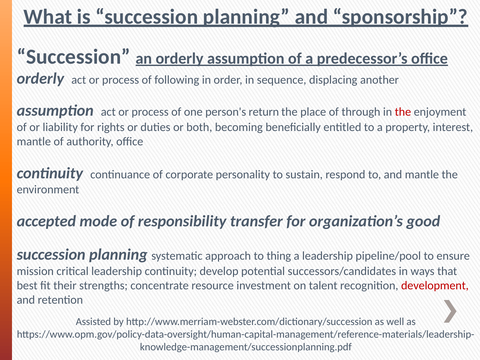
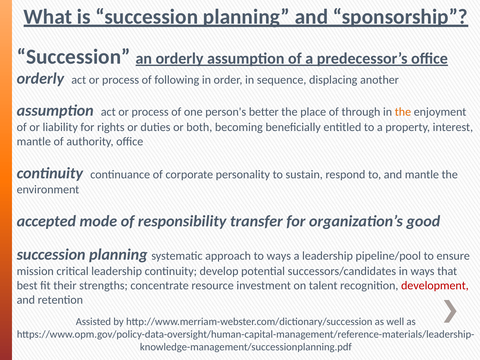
return: return -> better (264, 112)
the colour: red -> orange (403, 112)
to thing: thing -> ways (279, 256)
